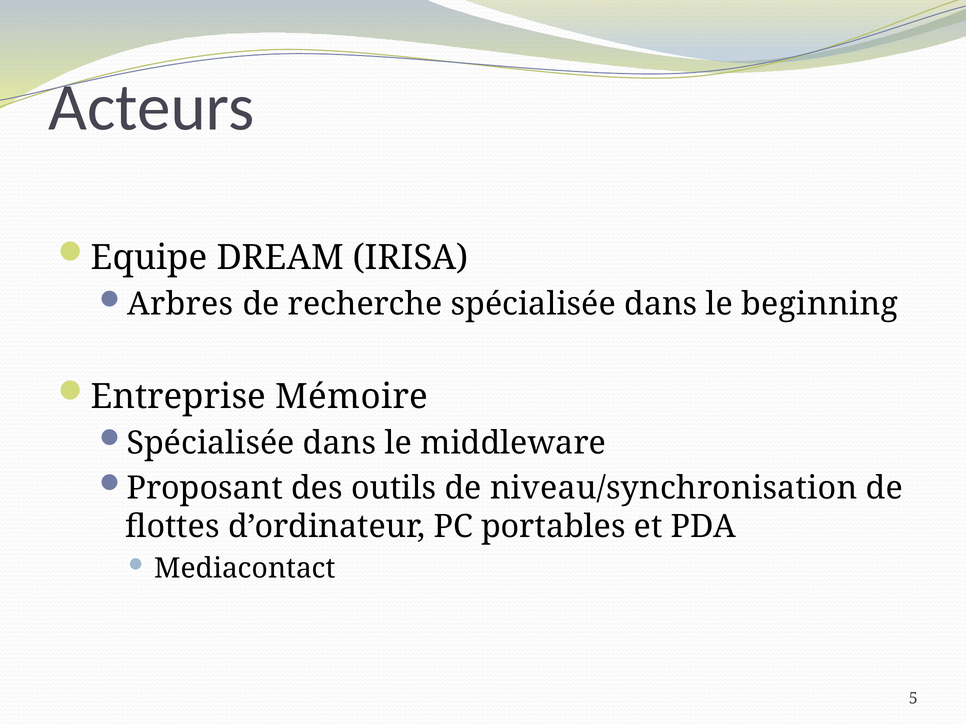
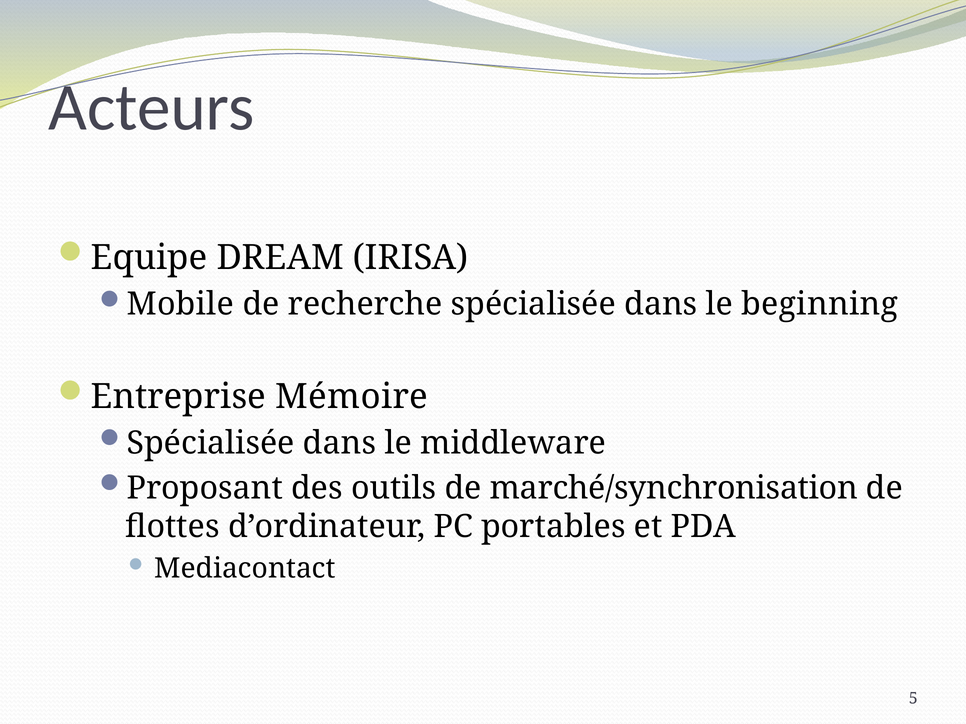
Arbres: Arbres -> Mobile (180, 304)
niveau/synchronisation: niveau/synchronisation -> marché/synchronisation (674, 488)
